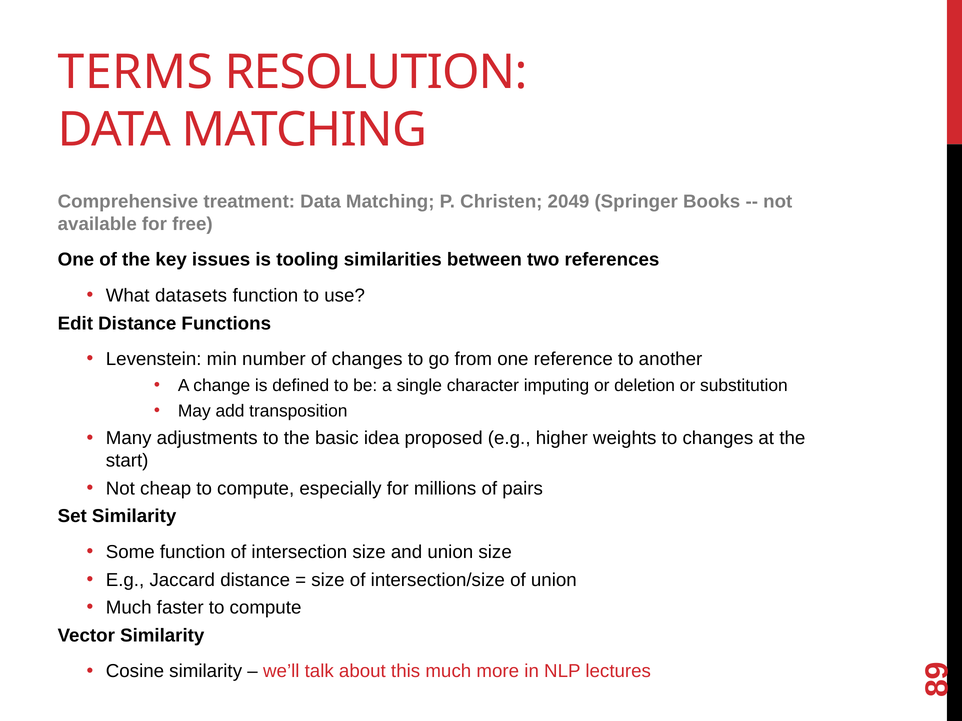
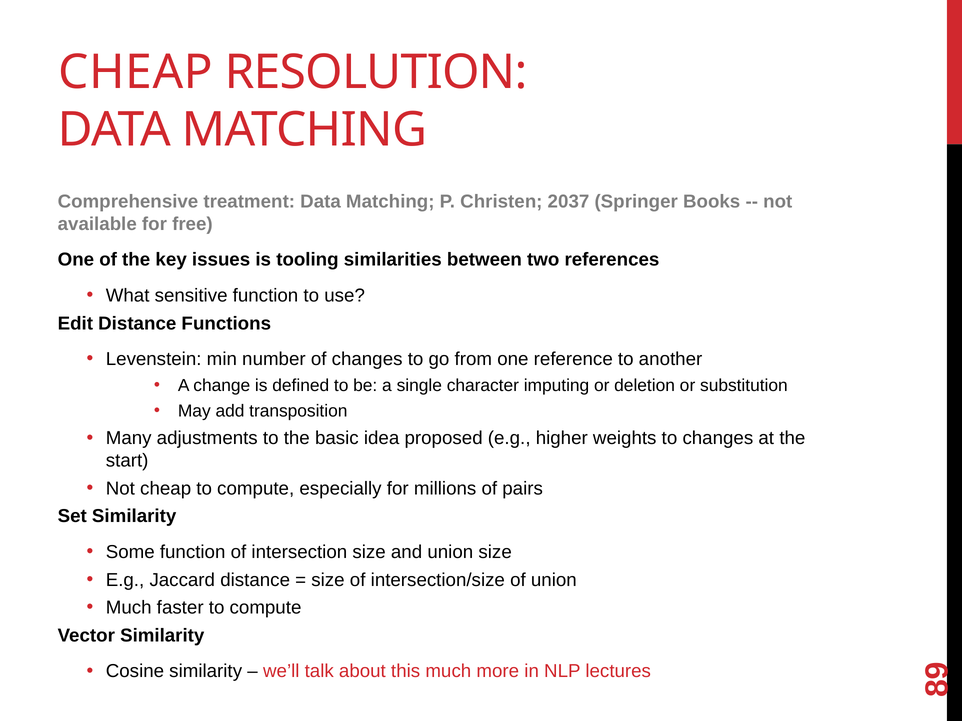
TERMS: TERMS -> CHEAP (136, 72)
2049: 2049 -> 2037 (568, 202)
datasets: datasets -> sensitive (191, 296)
